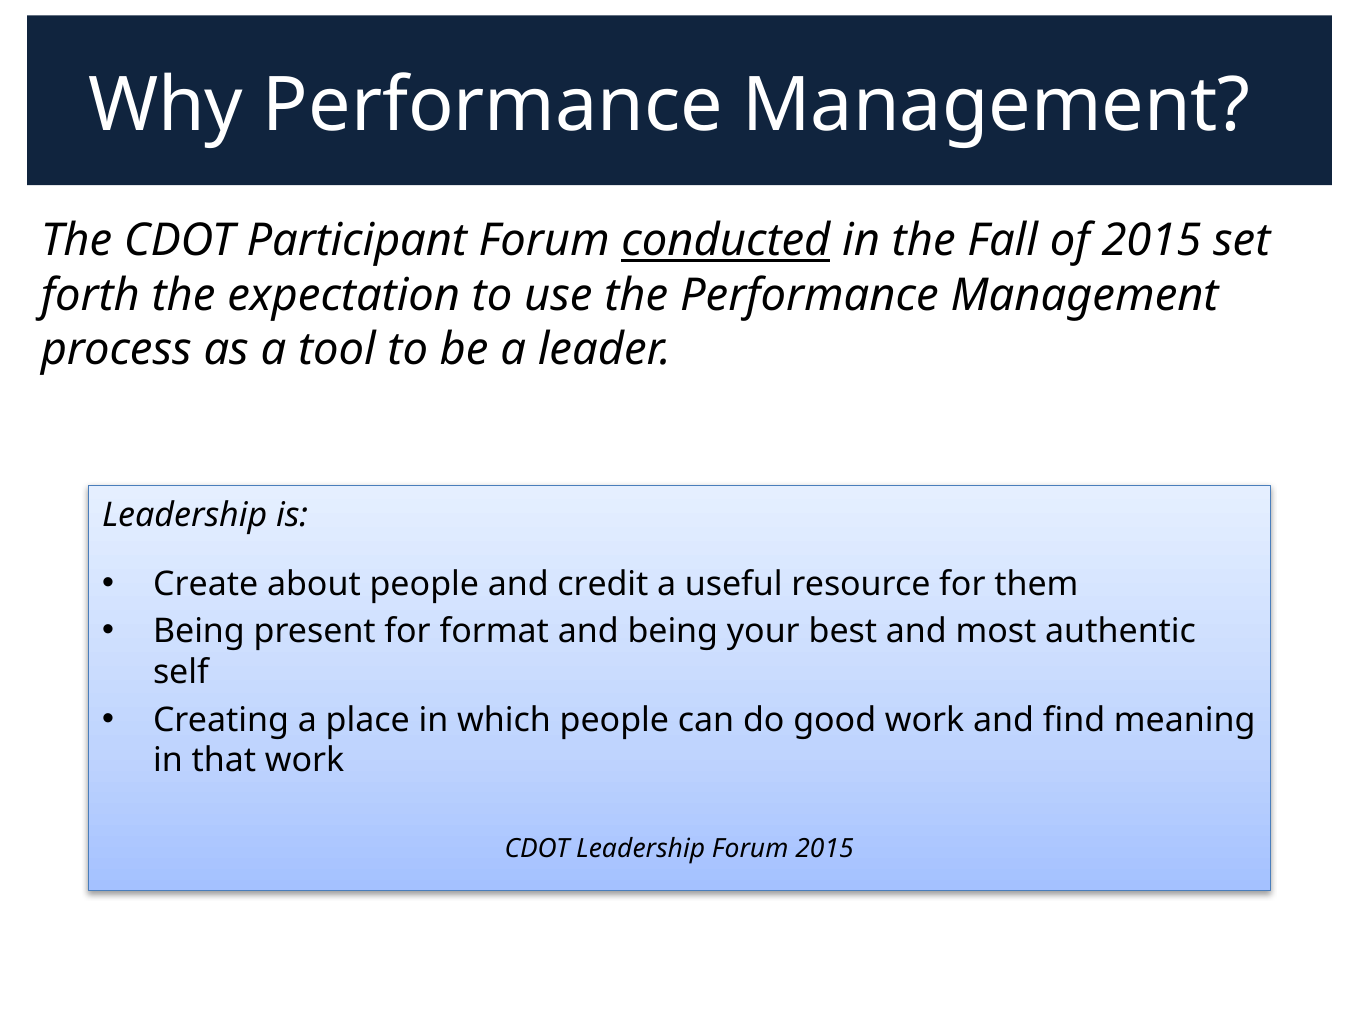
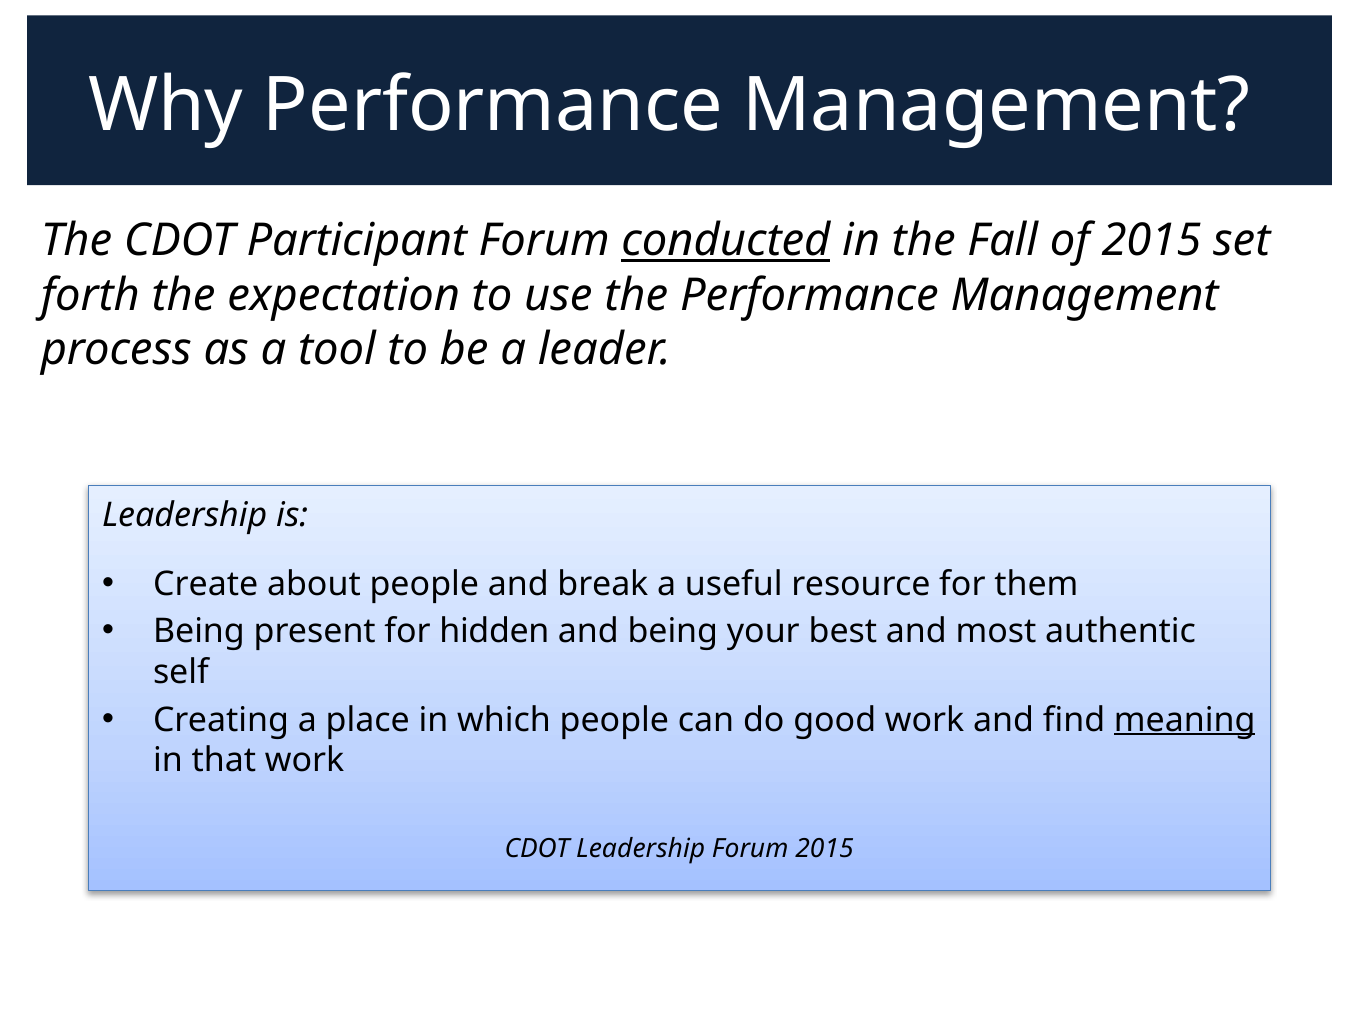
credit: credit -> break (603, 584)
format: format -> hidden (494, 632)
meaning underline: none -> present (1185, 720)
